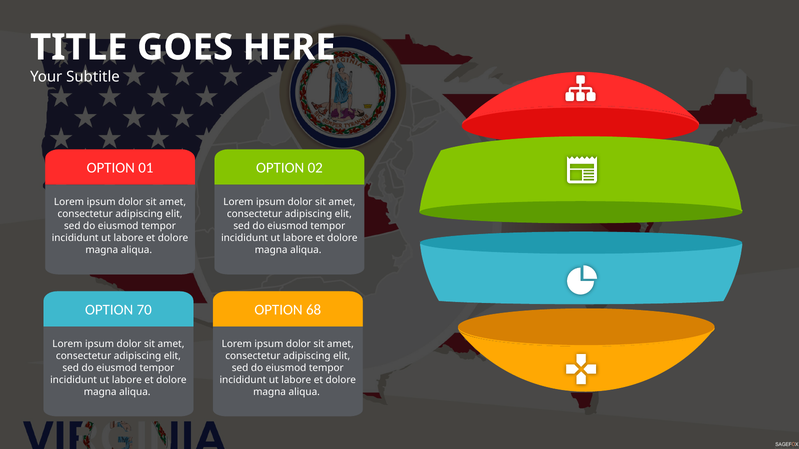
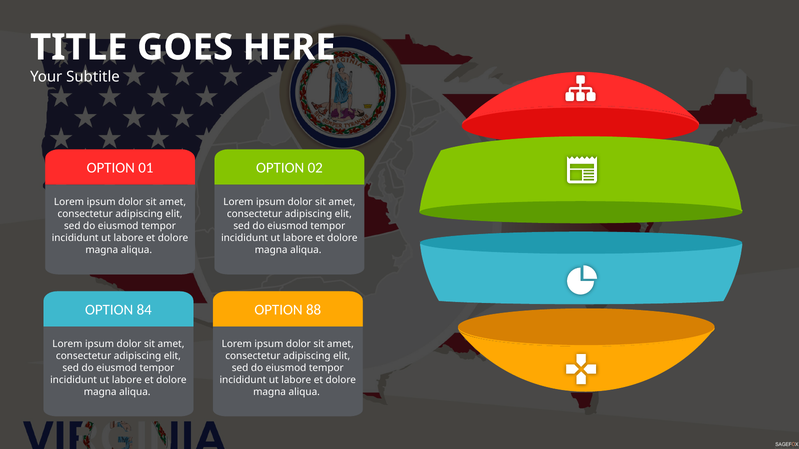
70: 70 -> 84 (144, 310)
68: 68 -> 88 (314, 310)
